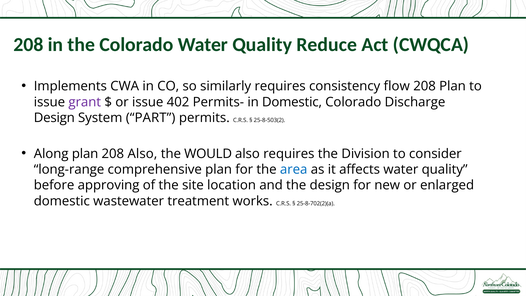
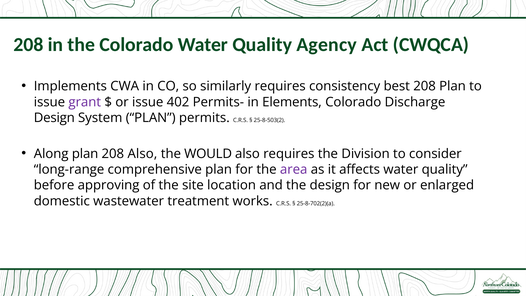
Reduce: Reduce -> Agency (327, 45)
flow: flow -> best (397, 86)
in Domestic: Domestic -> Elements (292, 102)
System PART: PART -> PLAN (151, 118)
area colour: blue -> purple (294, 169)
